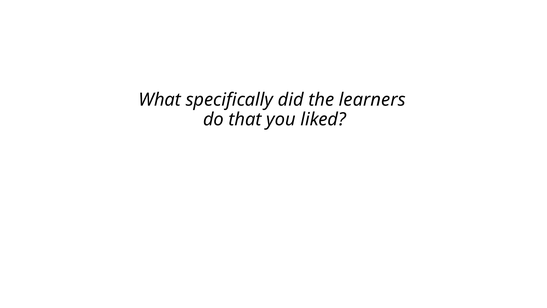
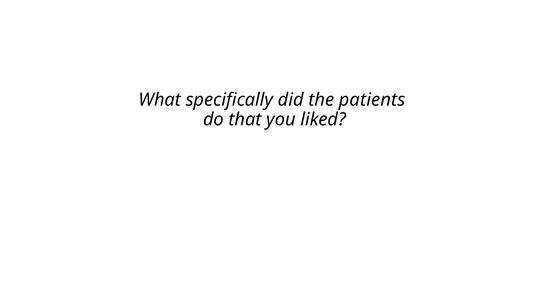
learners: learners -> patients (372, 100)
